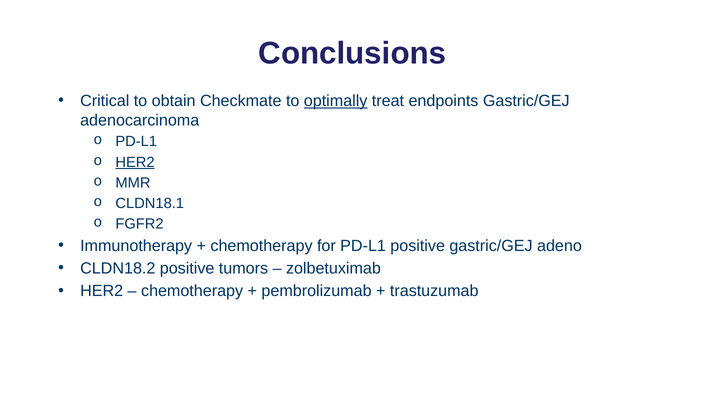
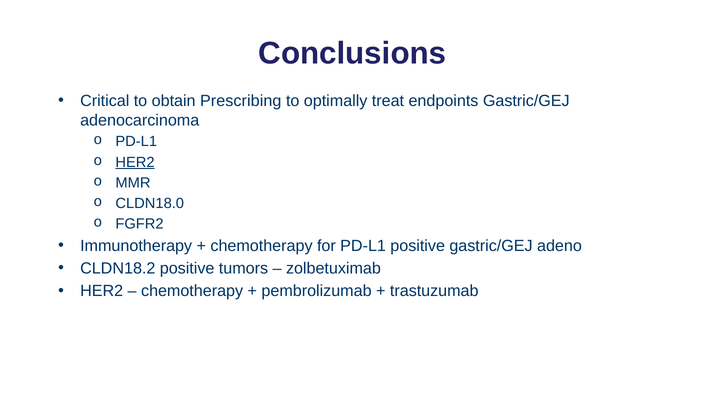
Checkmate: Checkmate -> Prescribing (241, 101)
optimally underline: present -> none (336, 101)
CLDN18.1: CLDN18.1 -> CLDN18.0 (150, 203)
